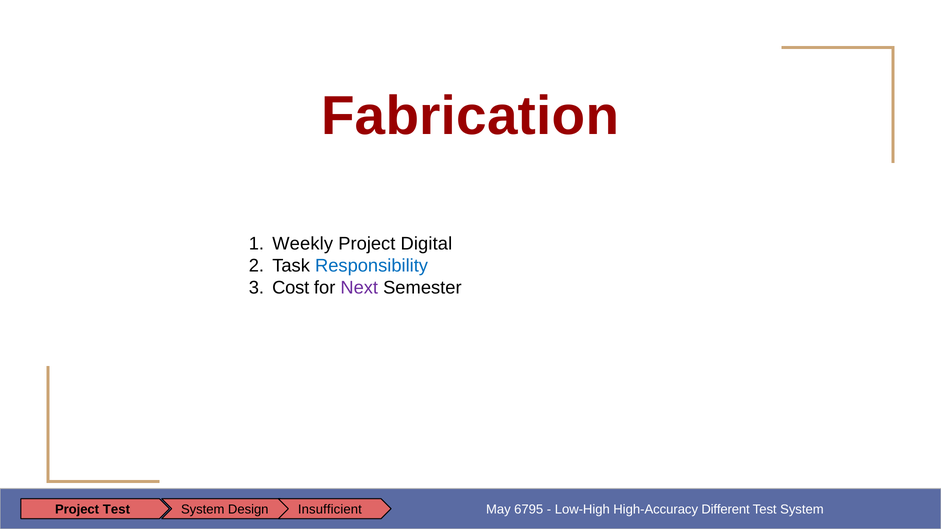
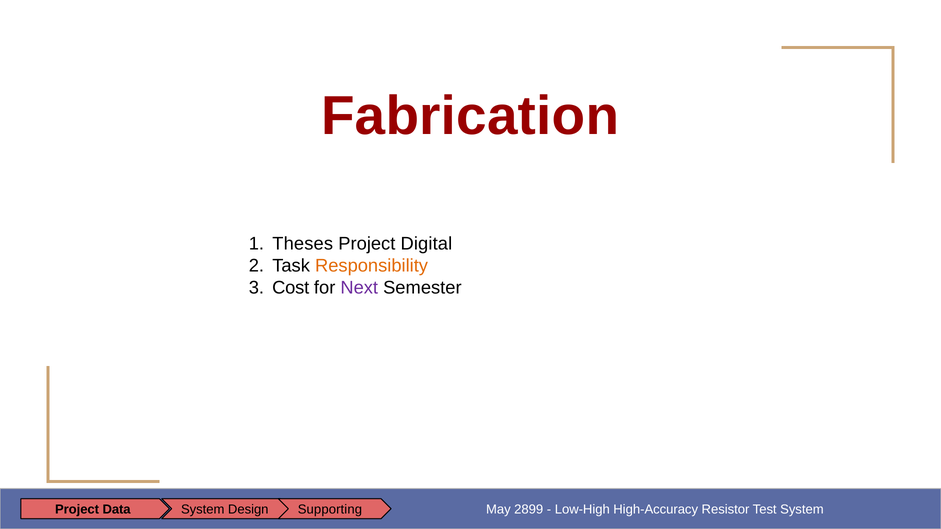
Weekly: Weekly -> Theses (303, 244)
Responsibility colour: blue -> orange (372, 266)
Project Test: Test -> Data (117, 510)
Insufficient: Insufficient -> Supporting (330, 510)
6795: 6795 -> 2899 (529, 510)
Different: Different -> Resistor (725, 510)
